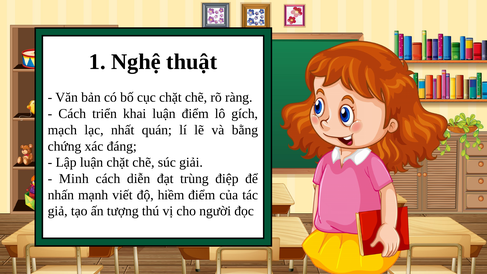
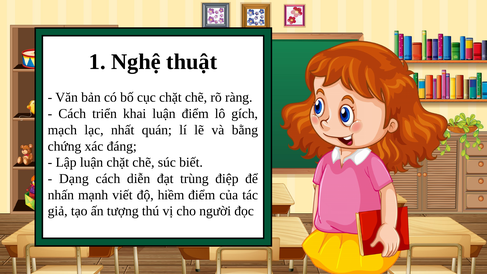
giải: giải -> biết (191, 162)
Minh: Minh -> Dạng (74, 179)
